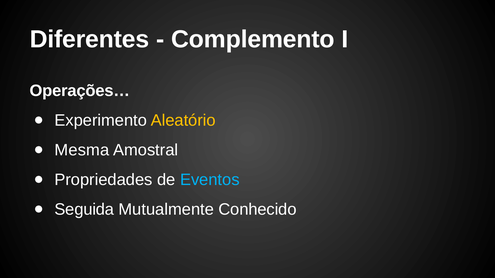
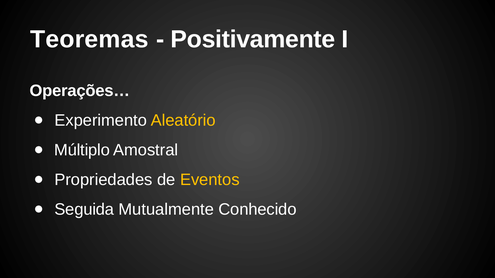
Diferentes: Diferentes -> Teoremas (89, 39)
Complemento: Complemento -> Positivamente (253, 39)
Mesma: Mesma -> Múltiplo (82, 150)
Eventos colour: light blue -> yellow (210, 180)
